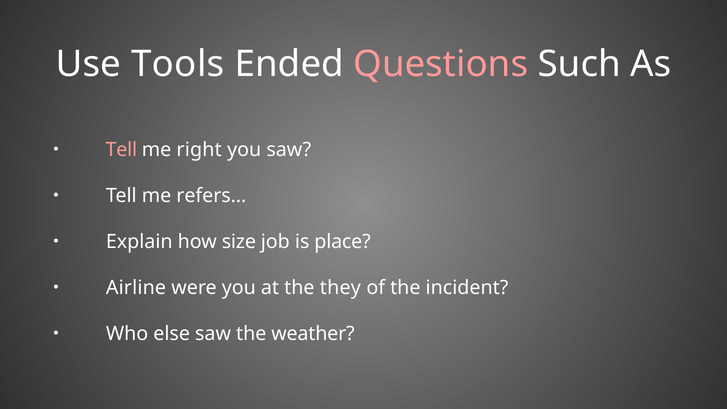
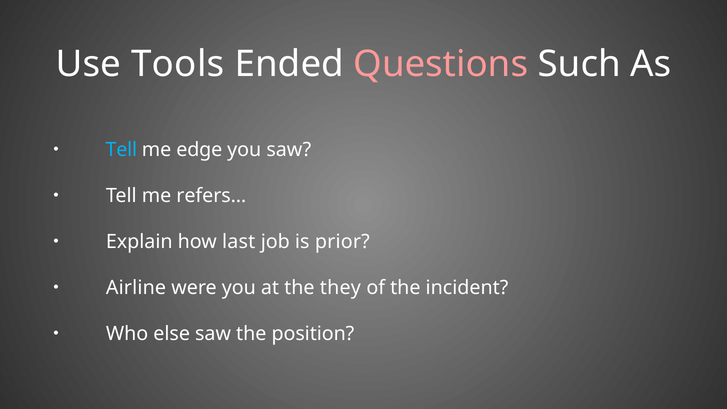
Tell colour: pink -> light blue (121, 150)
right: right -> edge (199, 150)
size: size -> last (239, 242)
place: place -> prior (342, 242)
weather: weather -> position (313, 334)
